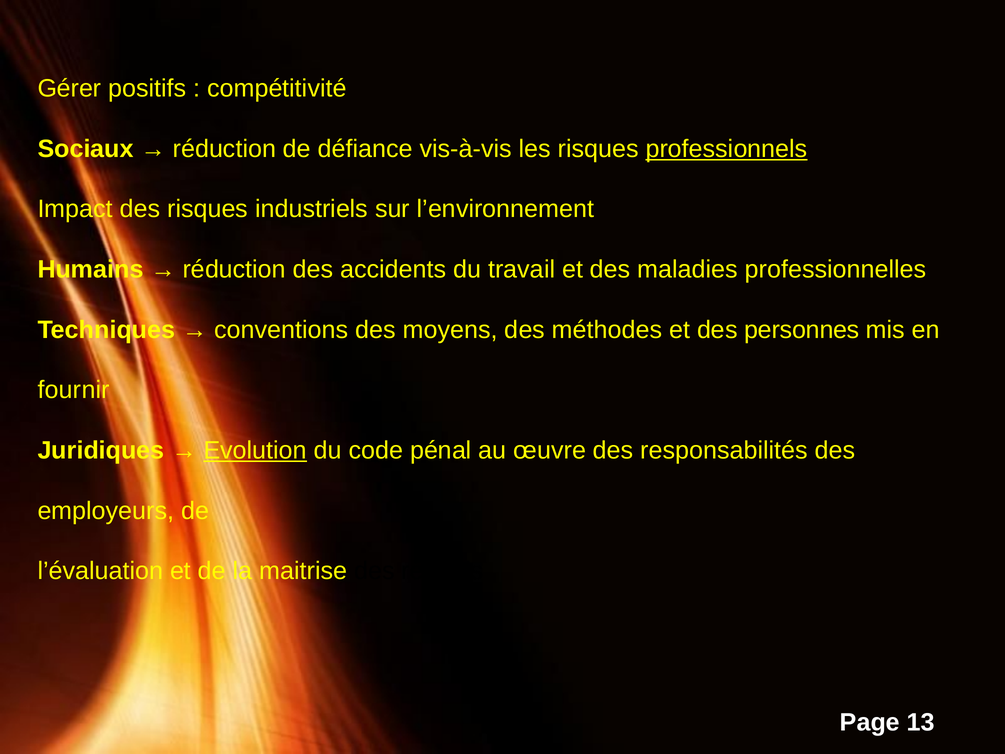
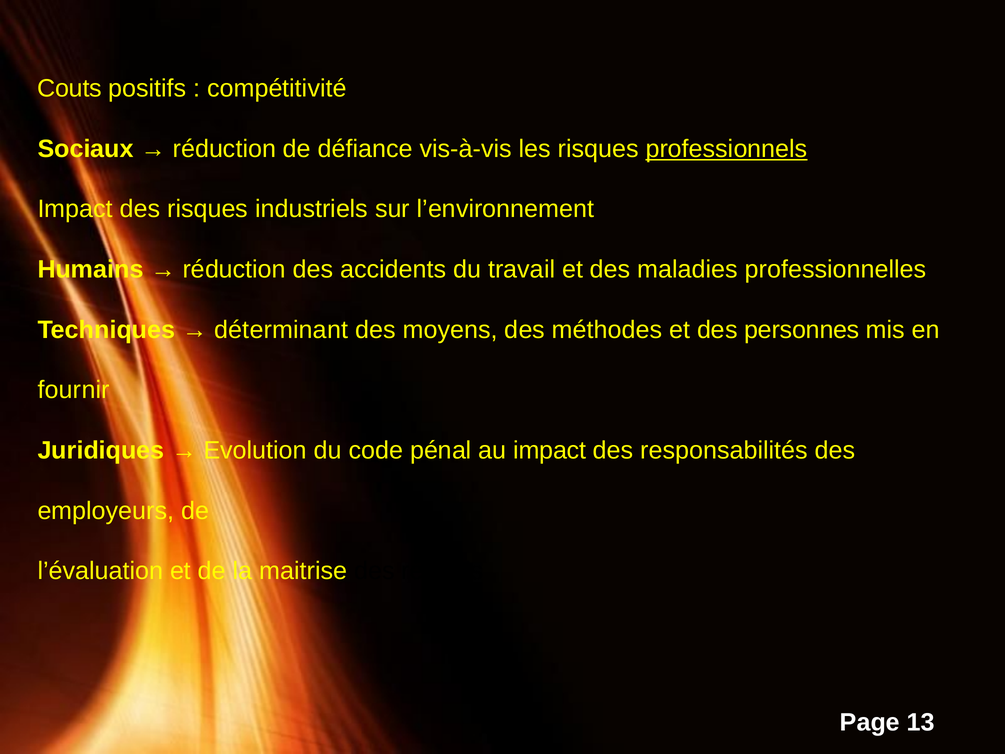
Gérer: Gérer -> Couts (69, 88)
conventions: conventions -> déterminant (281, 330)
Evolution underline: present -> none (255, 450)
au œuvre: œuvre -> impact (550, 450)
